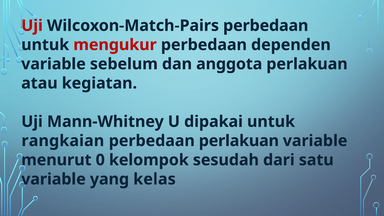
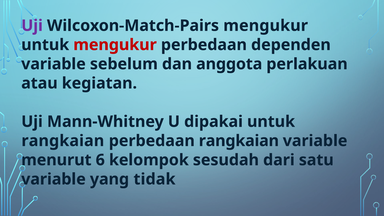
Uji colour: red -> purple (32, 26)
Wilcoxon-Match-Pairs perbedaan: perbedaan -> mengukur (266, 26)
perbedaan perlakuan: perlakuan -> rangkaian (239, 141)
0: 0 -> 6 (100, 160)
kelas: kelas -> tidak (154, 179)
